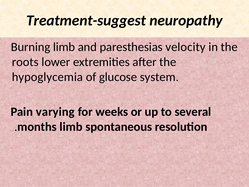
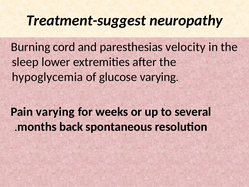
Burning limb: limb -> cord (64, 47)
roots: roots -> sleep (25, 62)
glucose system: system -> varying (158, 77)
months limb: limb -> back (71, 127)
